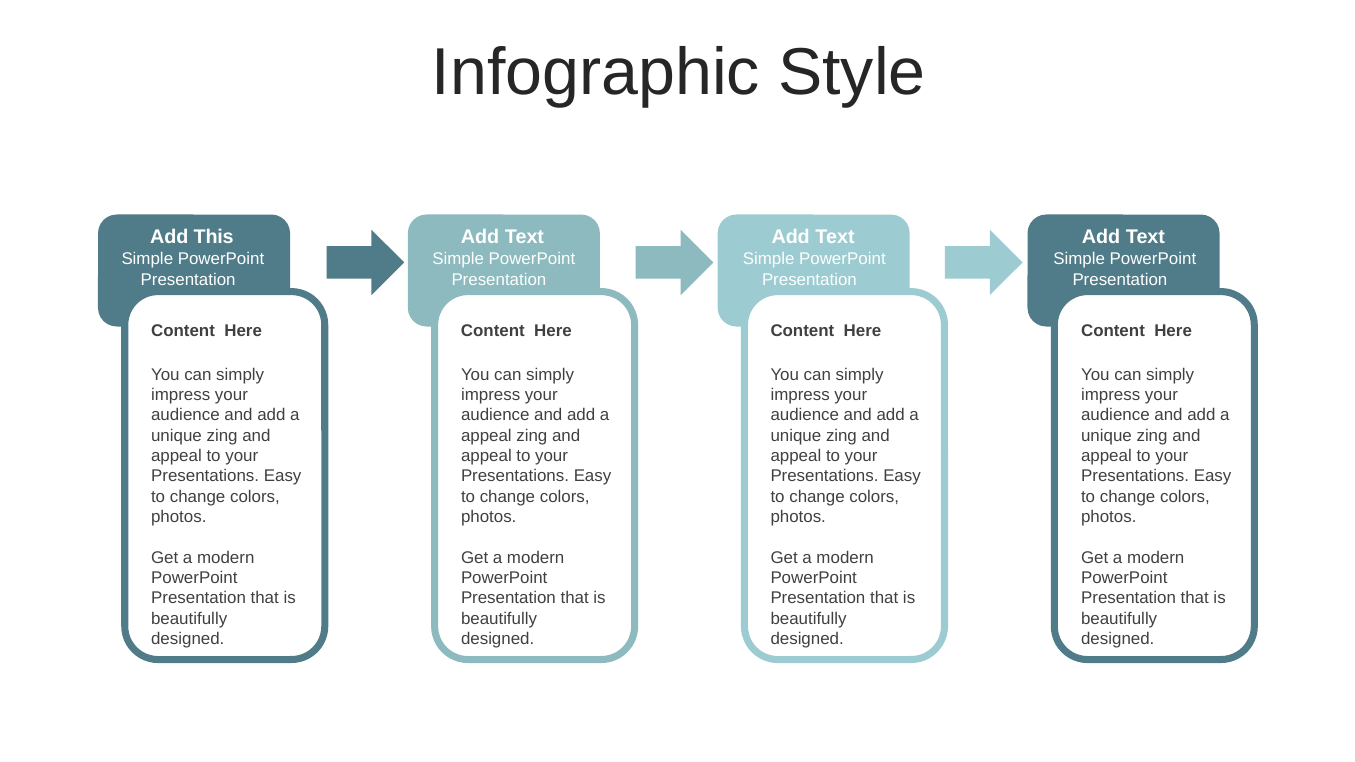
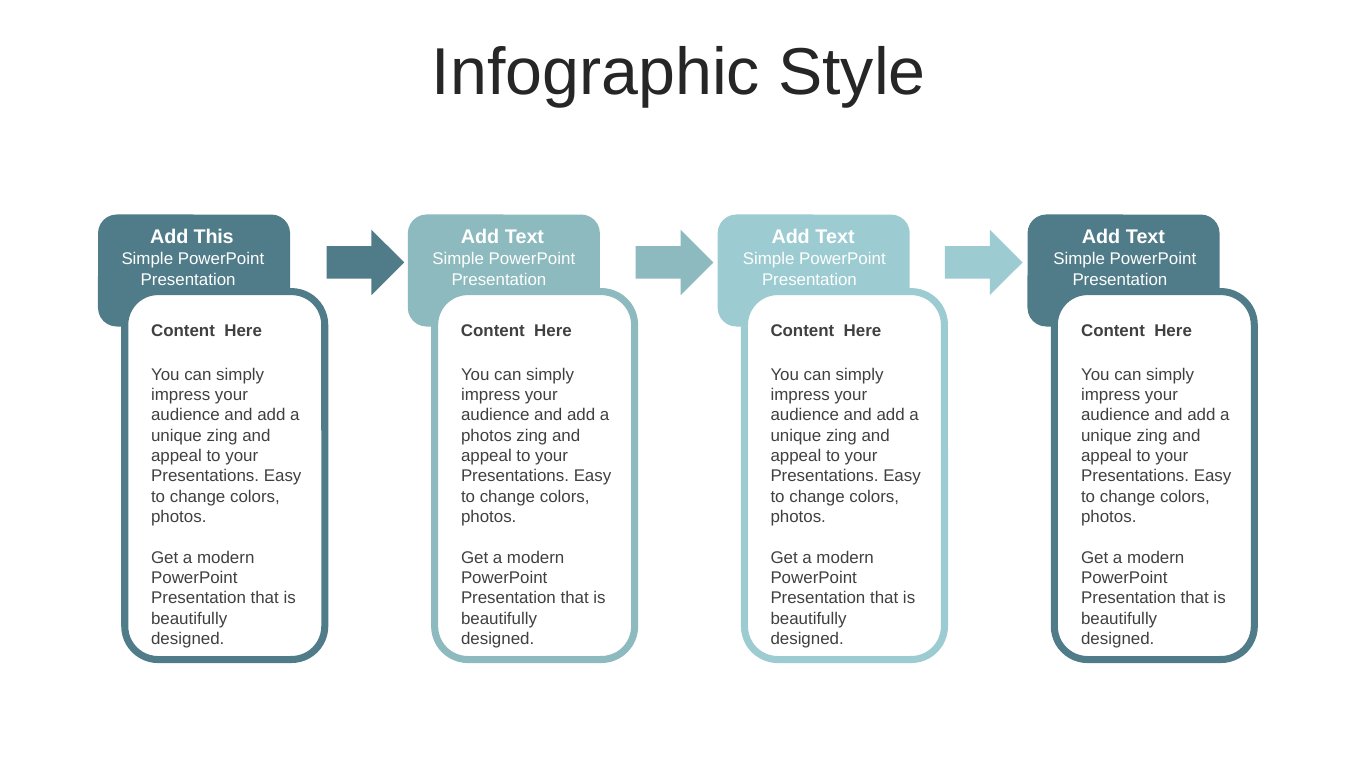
appeal: appeal -> photos (486, 436)
